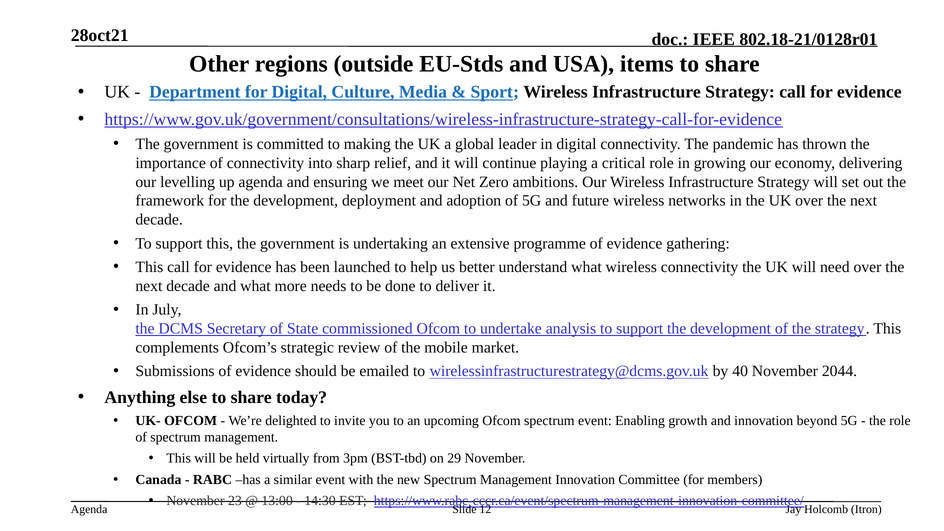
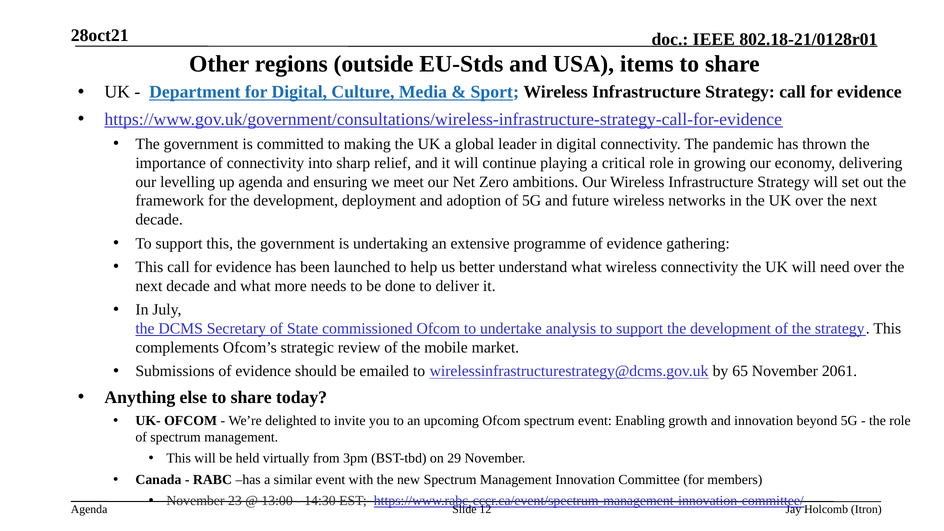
40: 40 -> 65 (740, 371)
2044: 2044 -> 2061 (840, 371)
